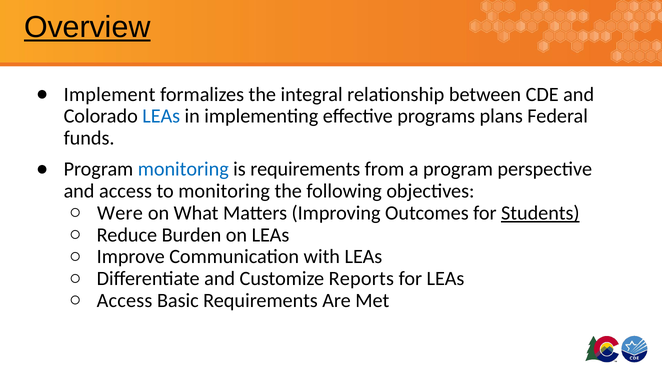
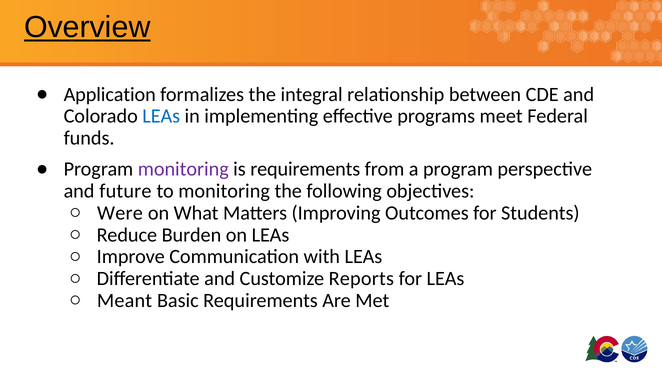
Implement: Implement -> Application (110, 94)
plans: plans -> meet (501, 116)
monitoring colour: blue -> purple (183, 169)
and access: access -> future (125, 191)
Students underline: present -> none (540, 213)
Access: Access -> Meant (125, 300)
